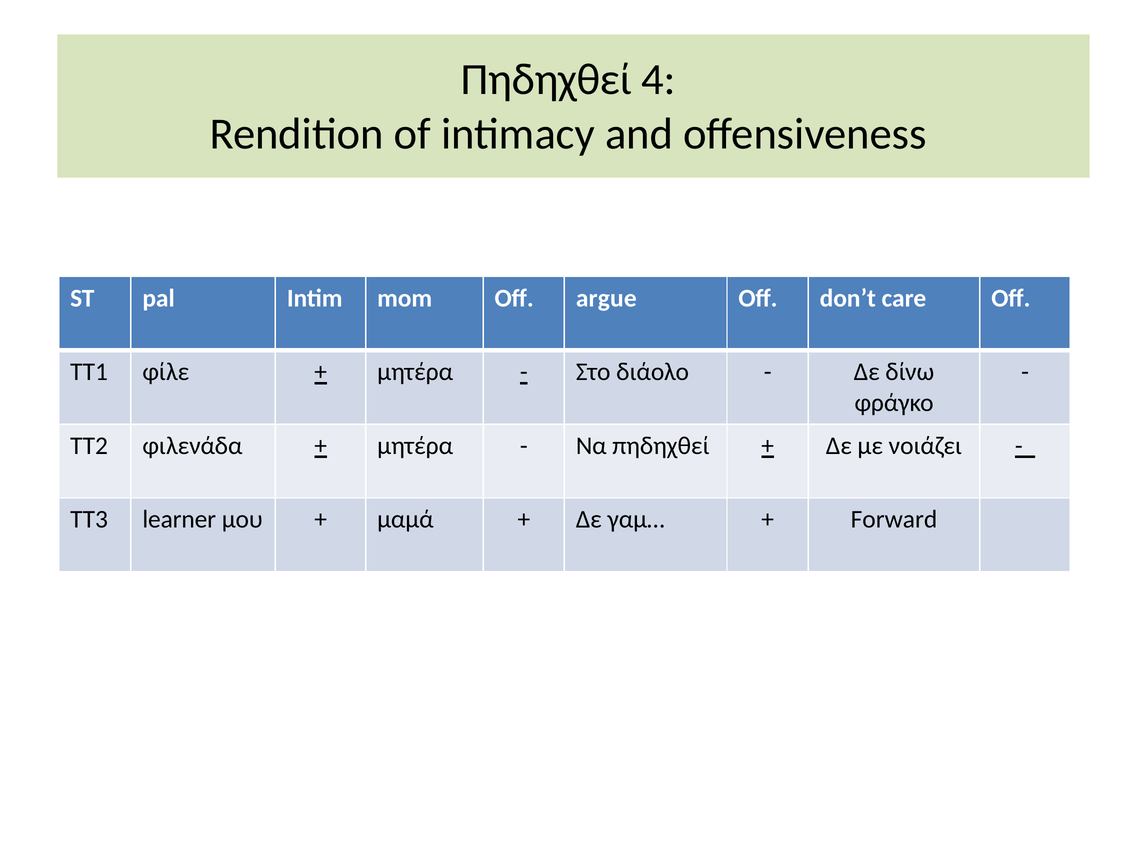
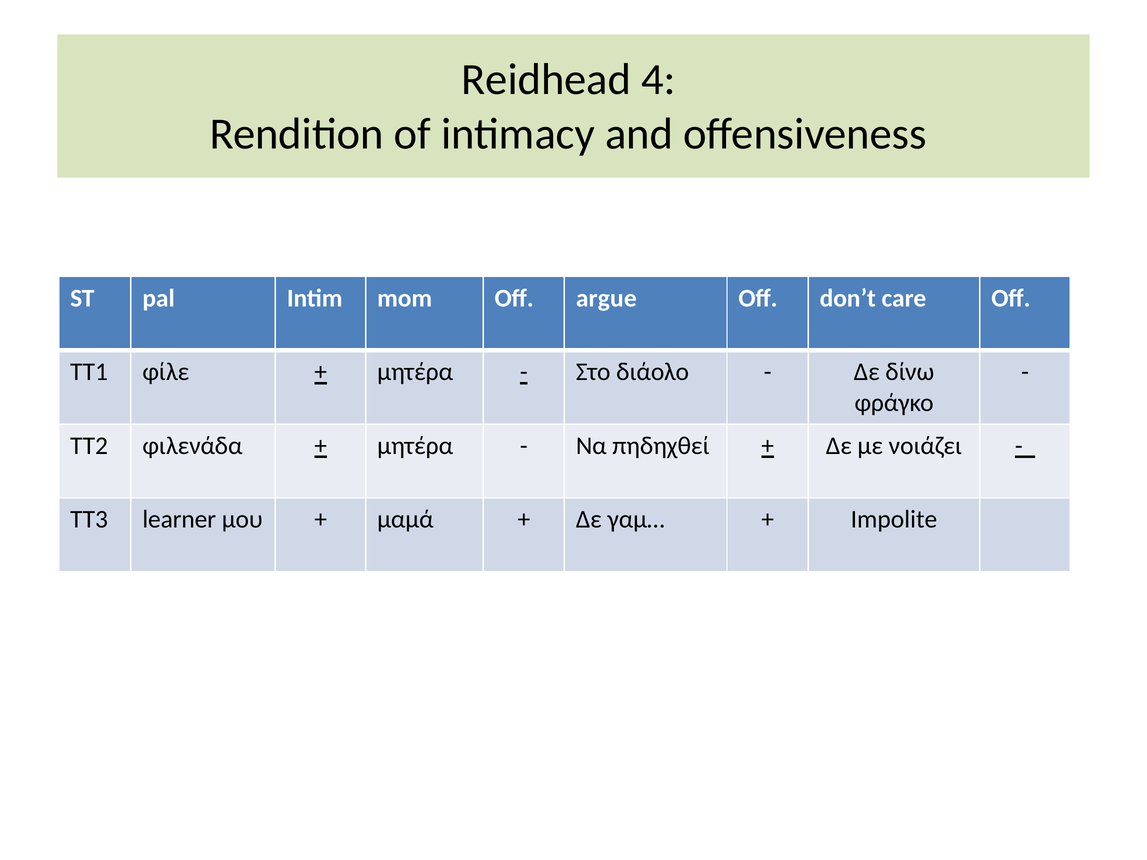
Πηδηχθεί: Πηδηχθεί -> Reidhead (546, 79)
Forward: Forward -> Impolite (894, 520)
